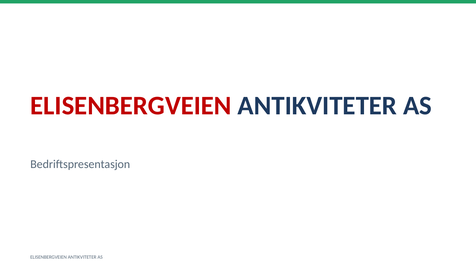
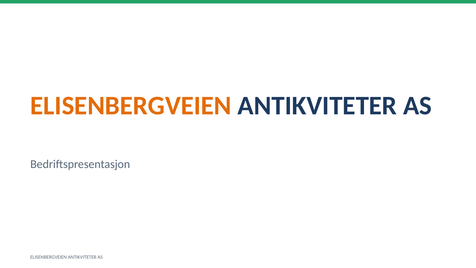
ELISENBERGVEIEN colour: red -> orange (131, 106)
